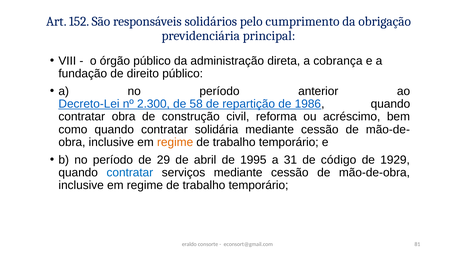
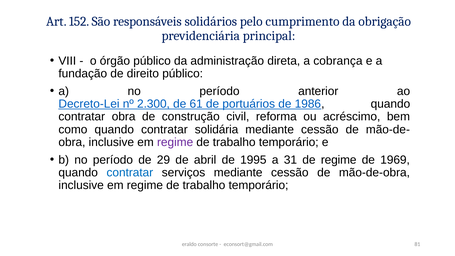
58: 58 -> 61 (196, 104)
repartição: repartição -> portuários (249, 104)
regime colour: orange -> purple (175, 142)
de código: código -> regime (339, 160)
1929: 1929 -> 1969 (395, 160)
